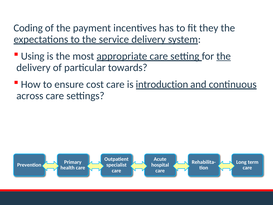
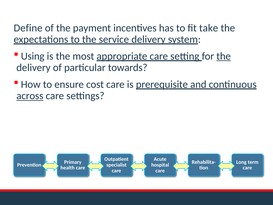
Coding: Coding -> Define (28, 28)
they: they -> take (209, 28)
introduction: introduction -> prerequisite (162, 84)
across underline: none -> present (30, 96)
